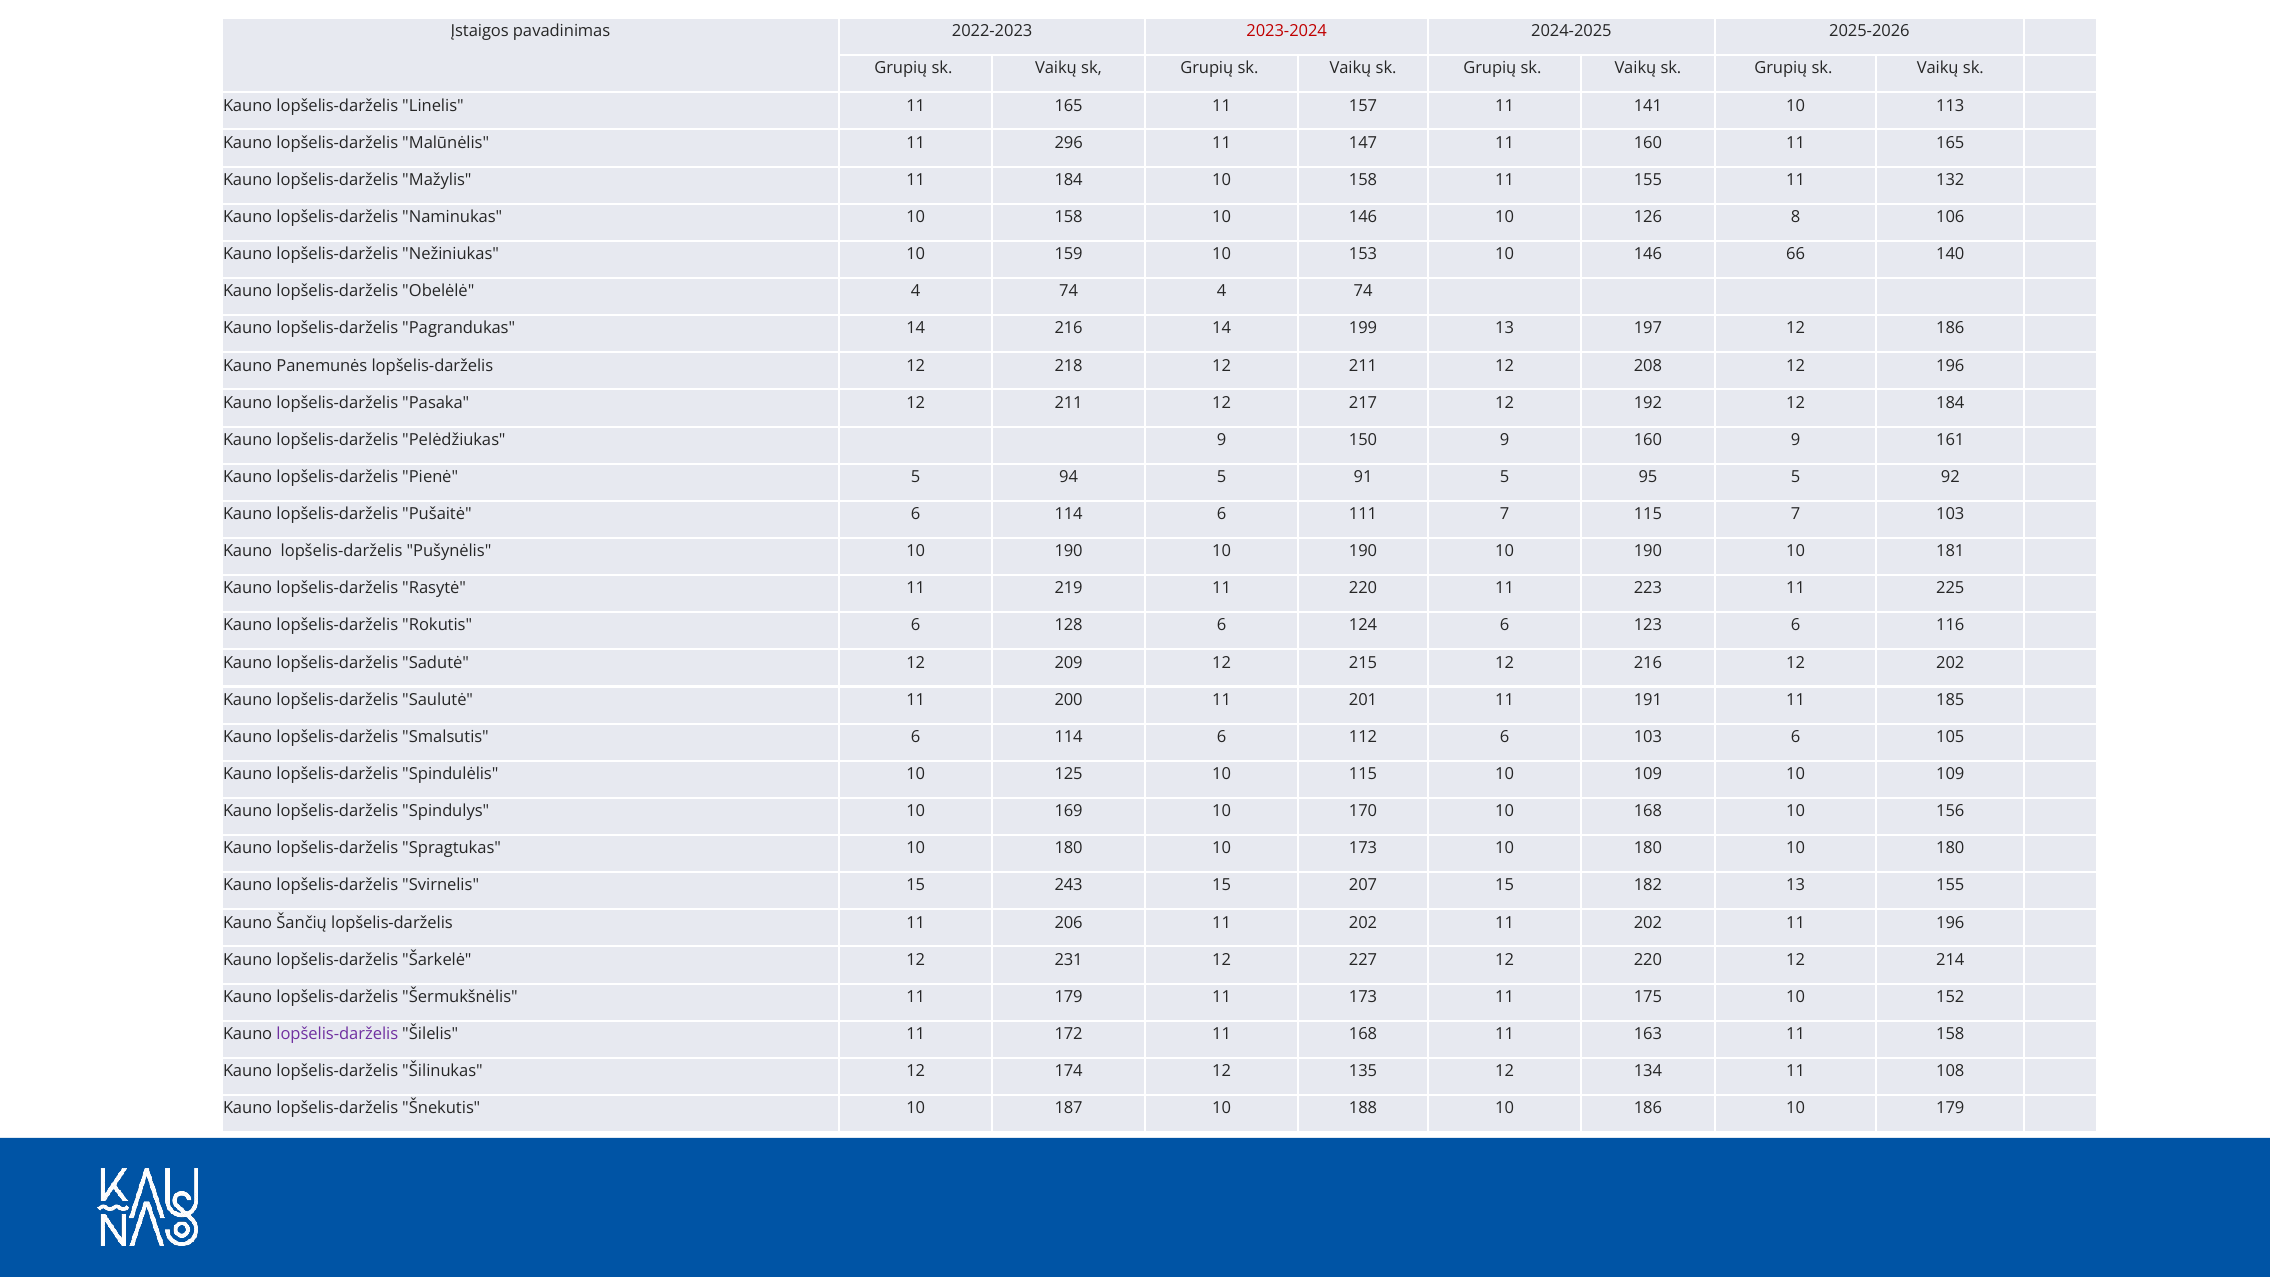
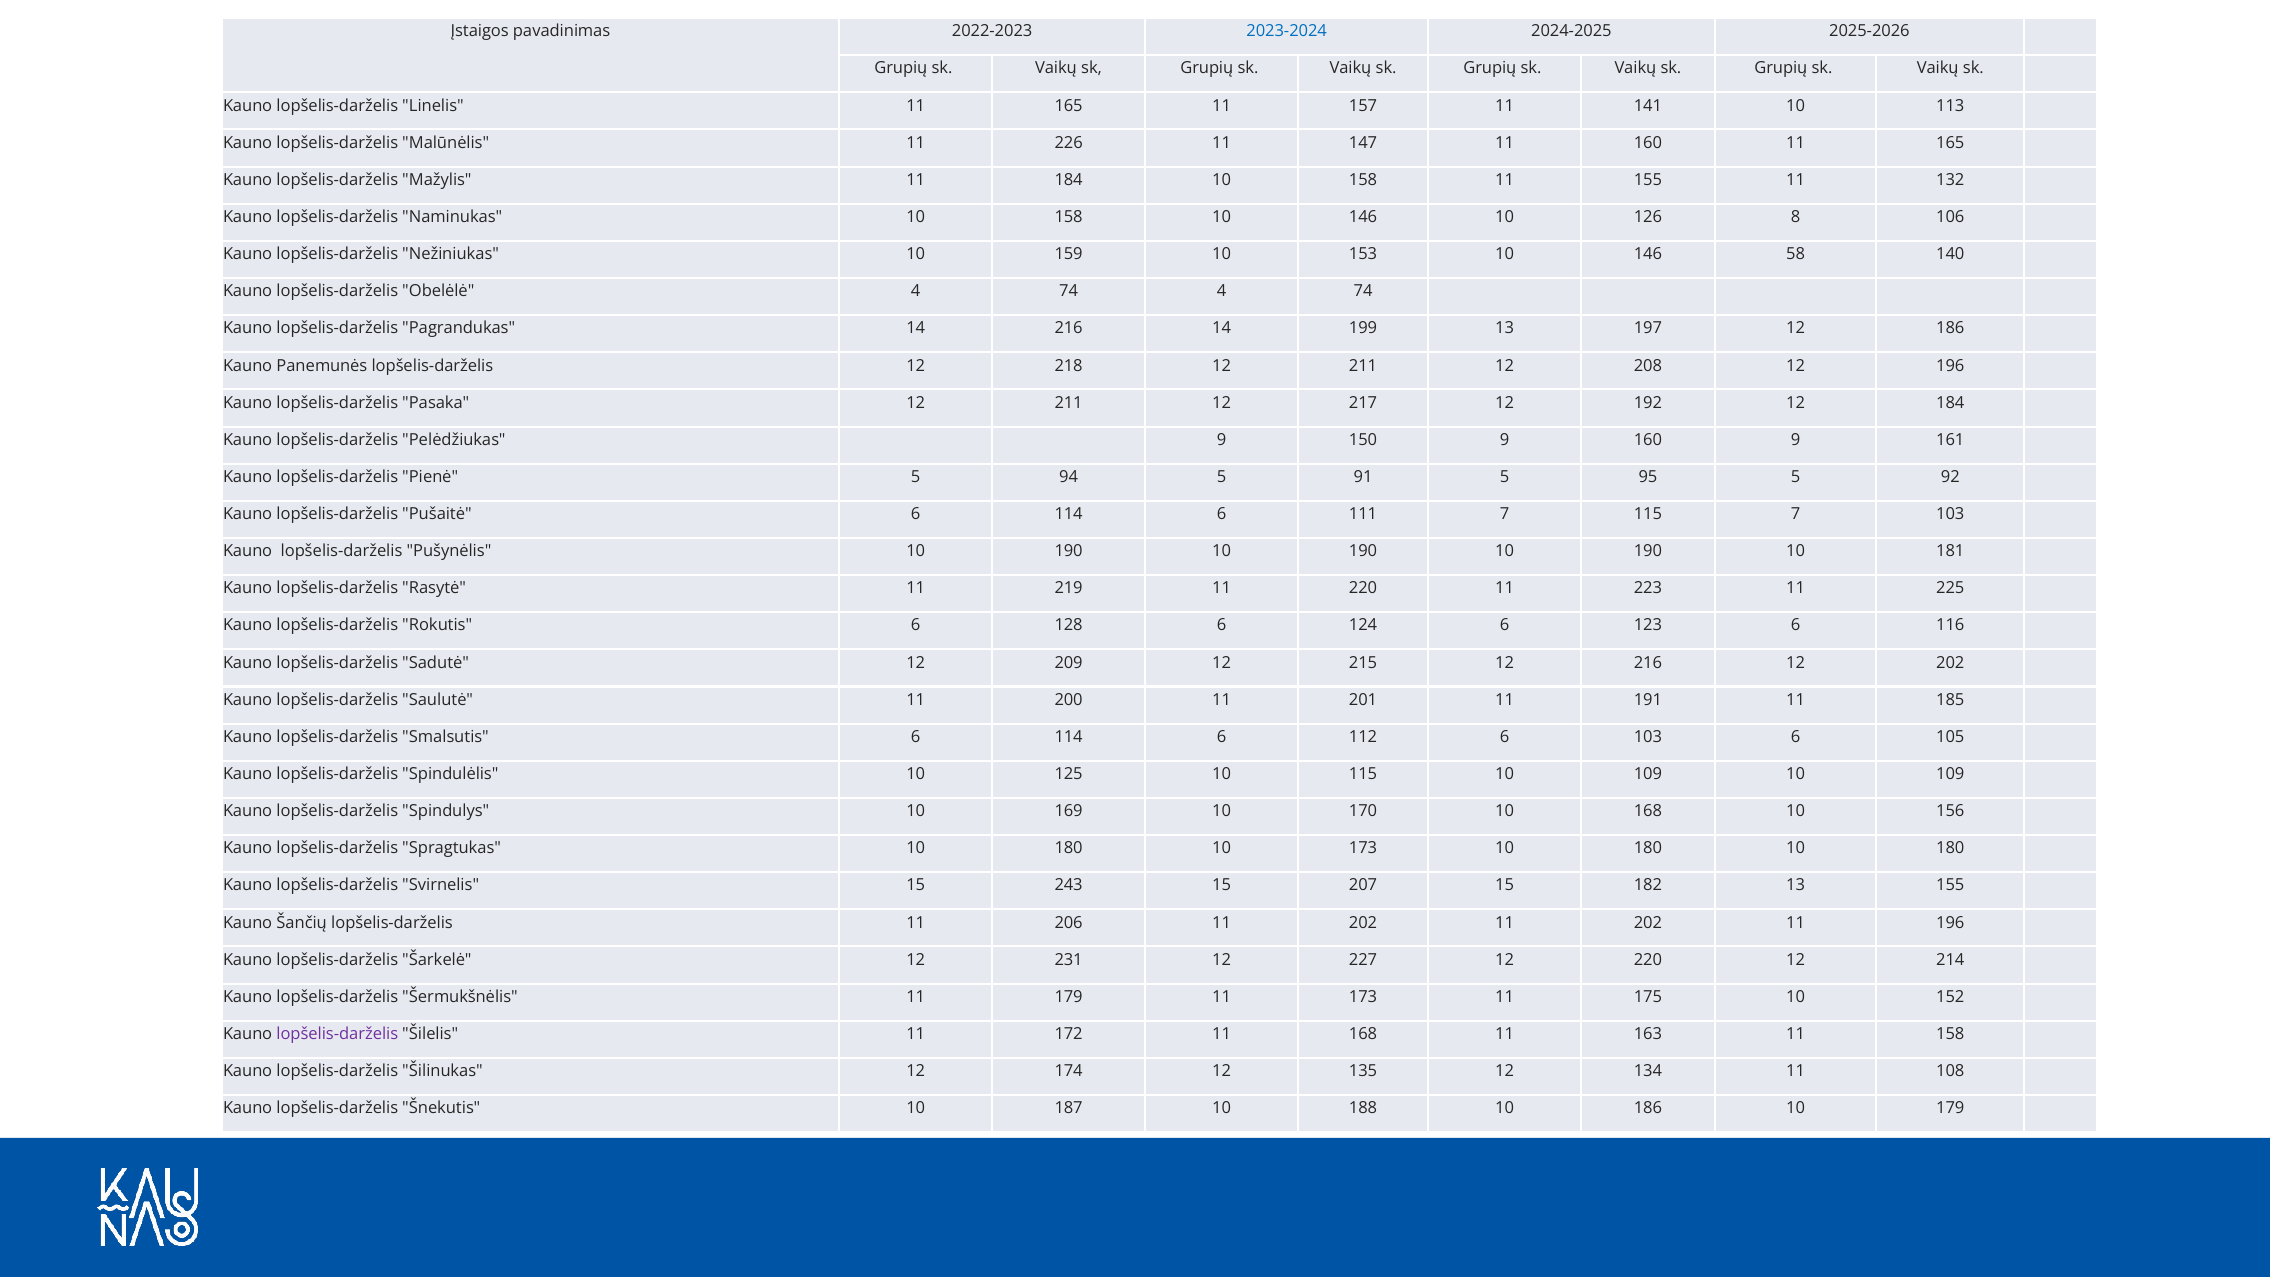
2023-2024 colour: red -> blue (1287, 31)
296: 296 -> 226 (1069, 143)
66: 66 -> 58 (1796, 254)
